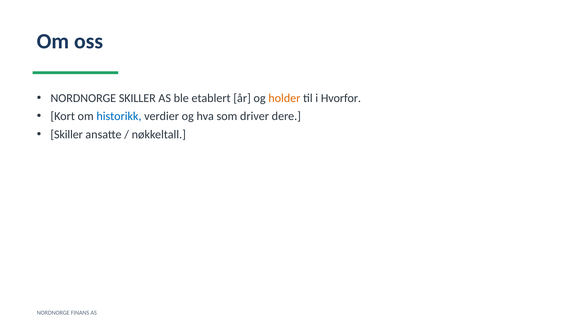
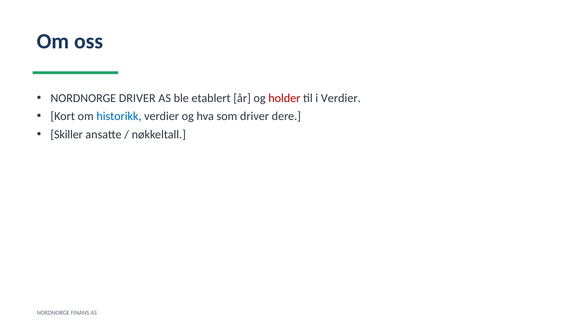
NORDNORGE SKILLER: SKILLER -> DRIVER (137, 98)
holder colour: orange -> red (284, 98)
i Hvorfor: Hvorfor -> Verdier (341, 98)
